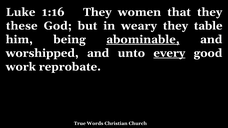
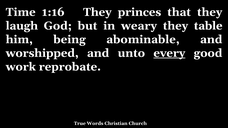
Luke: Luke -> Time (21, 12)
women: women -> princes (139, 12)
these: these -> laugh (22, 26)
abominable underline: present -> none (143, 40)
